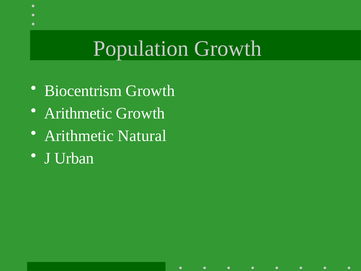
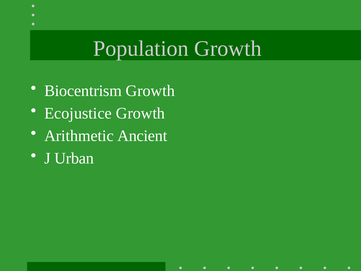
Arithmetic: Arithmetic -> Ecojustice (78, 113)
Natural: Natural -> Ancient (142, 136)
